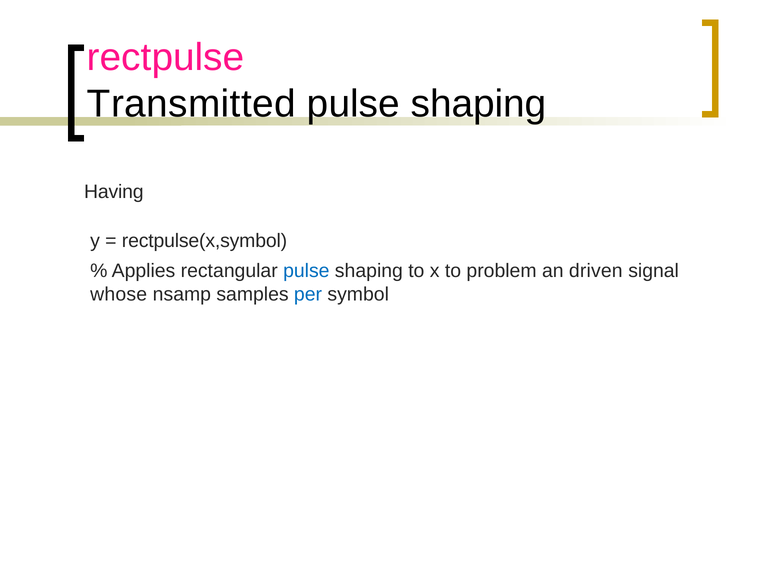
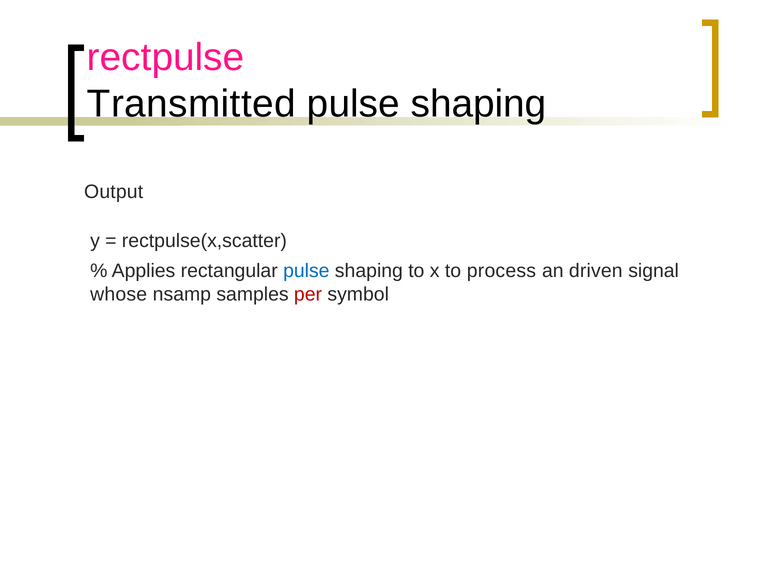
Having: Having -> Output (114, 192)
rectpulse(x,symbol: rectpulse(x,symbol -> rectpulse(x,scatter (204, 241)
problem: problem -> process (501, 271)
per colour: blue -> red (308, 294)
